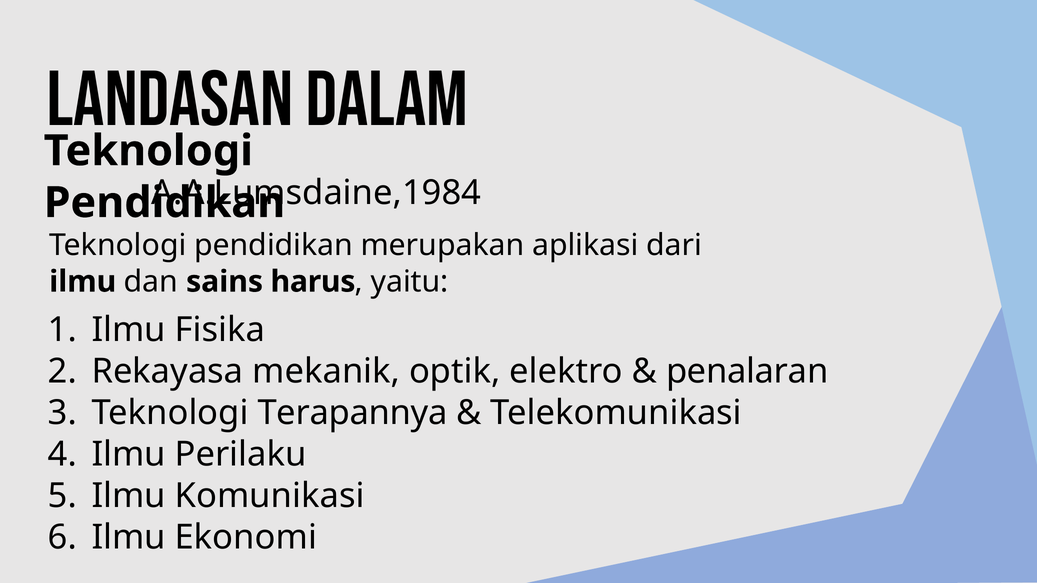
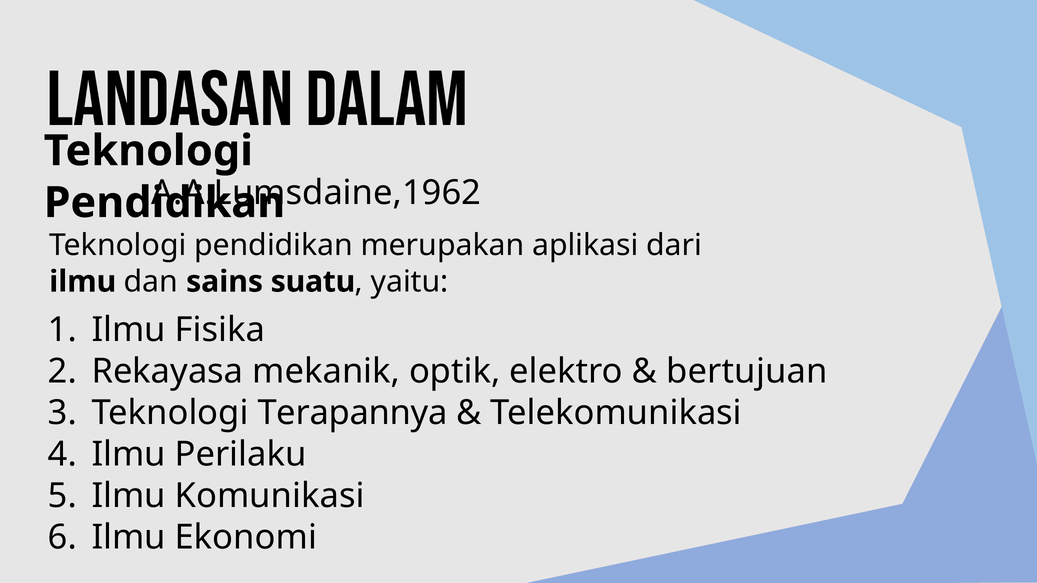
A.A.Lumsdaine,1984: A.A.Lumsdaine,1984 -> A.A.Lumsdaine,1962 (316, 193)
harus: harus -> suatu (313, 282)
penalaran: penalaran -> bertujuan (747, 372)
